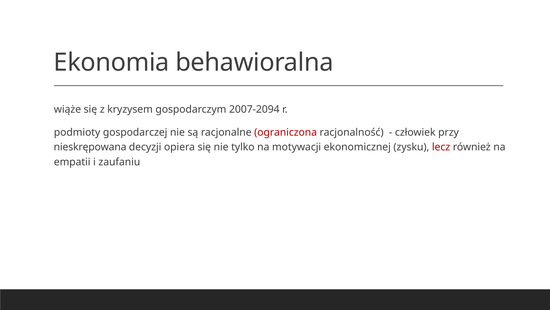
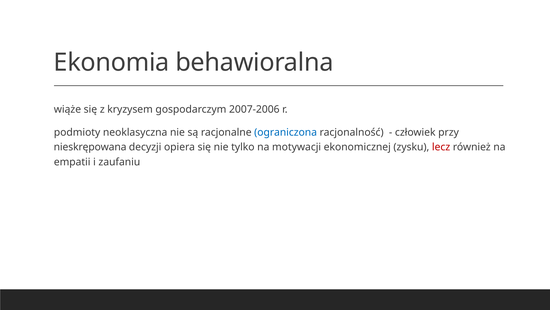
2007-2094: 2007-2094 -> 2007-2006 (254, 109)
gospodarczej: gospodarczej -> neoklasyczna (135, 132)
ograniczona colour: red -> blue (286, 132)
